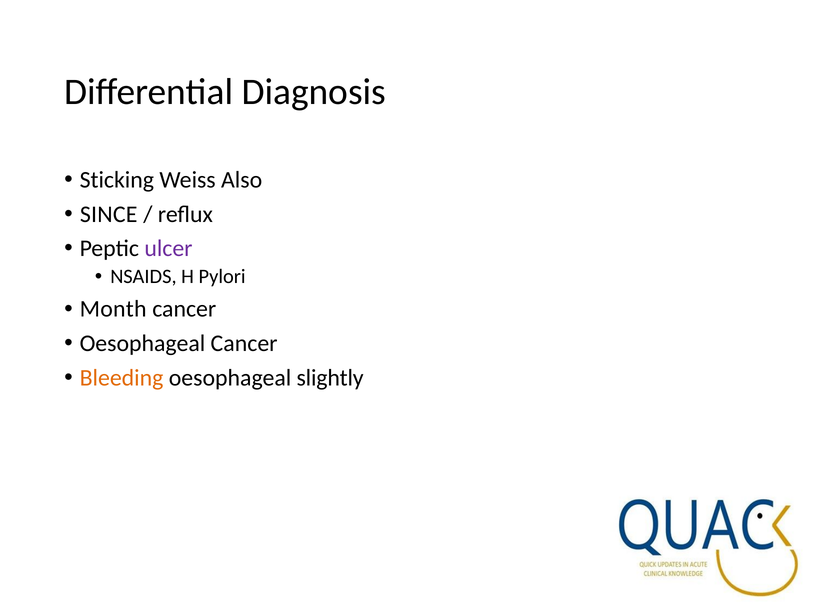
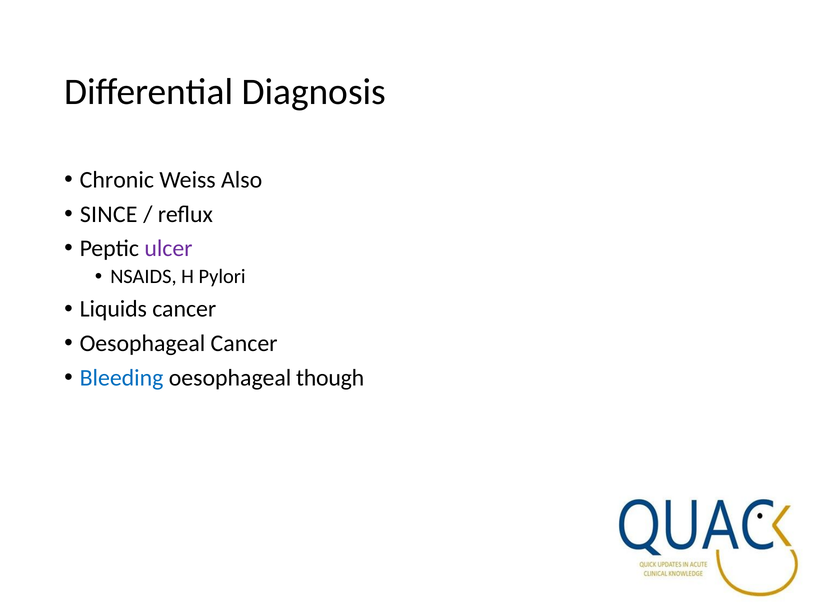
Sticking: Sticking -> Chronic (117, 180)
Month: Month -> Liquids (113, 309)
Bleeding colour: orange -> blue (122, 378)
slightly: slightly -> though (330, 378)
